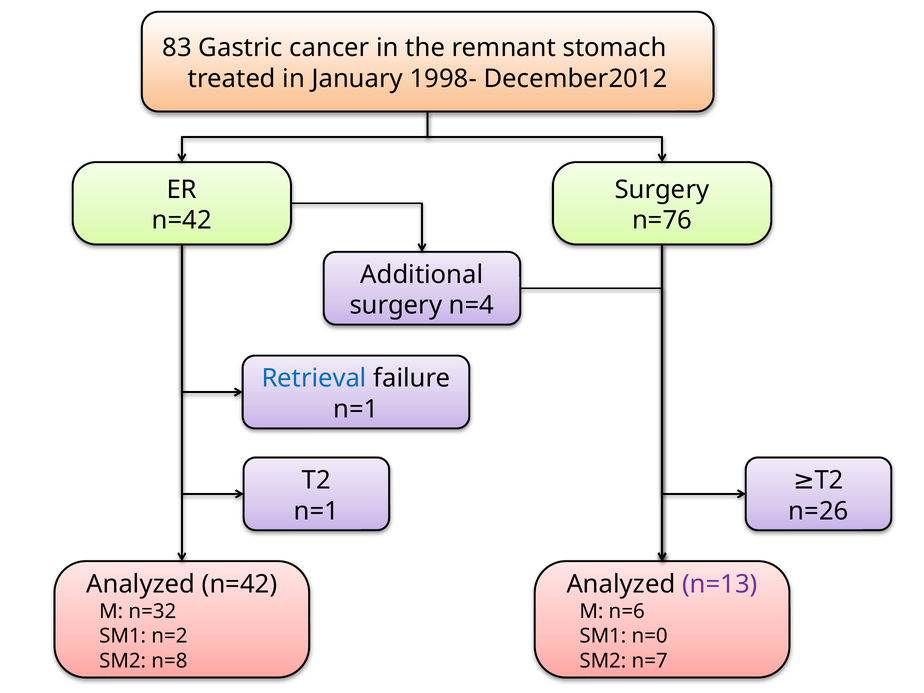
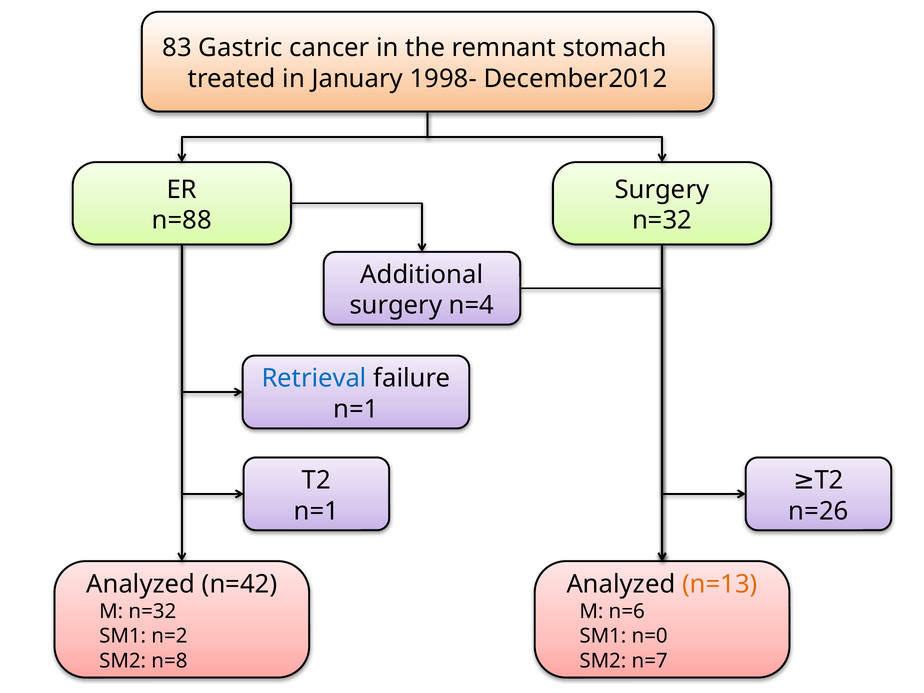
n=42: n=42 -> n=88 (182, 220)
n=76: n=76 -> n=32 (662, 220)
n=13 colour: purple -> orange (720, 584)
